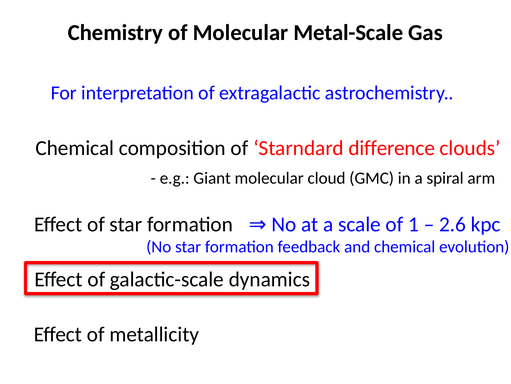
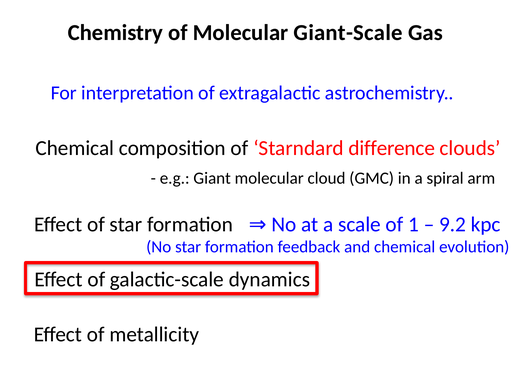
Metal-Scale: Metal-Scale -> Giant-Scale (348, 33)
2.6: 2.6 -> 9.2 (453, 224)
